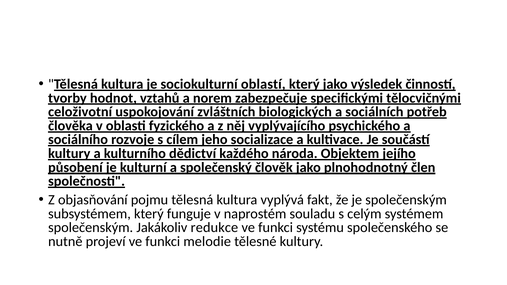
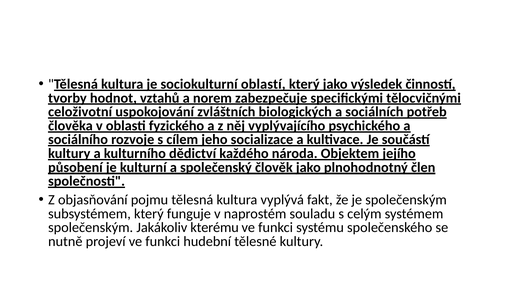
redukce: redukce -> kterému (215, 228)
melodie: melodie -> hudební (207, 242)
